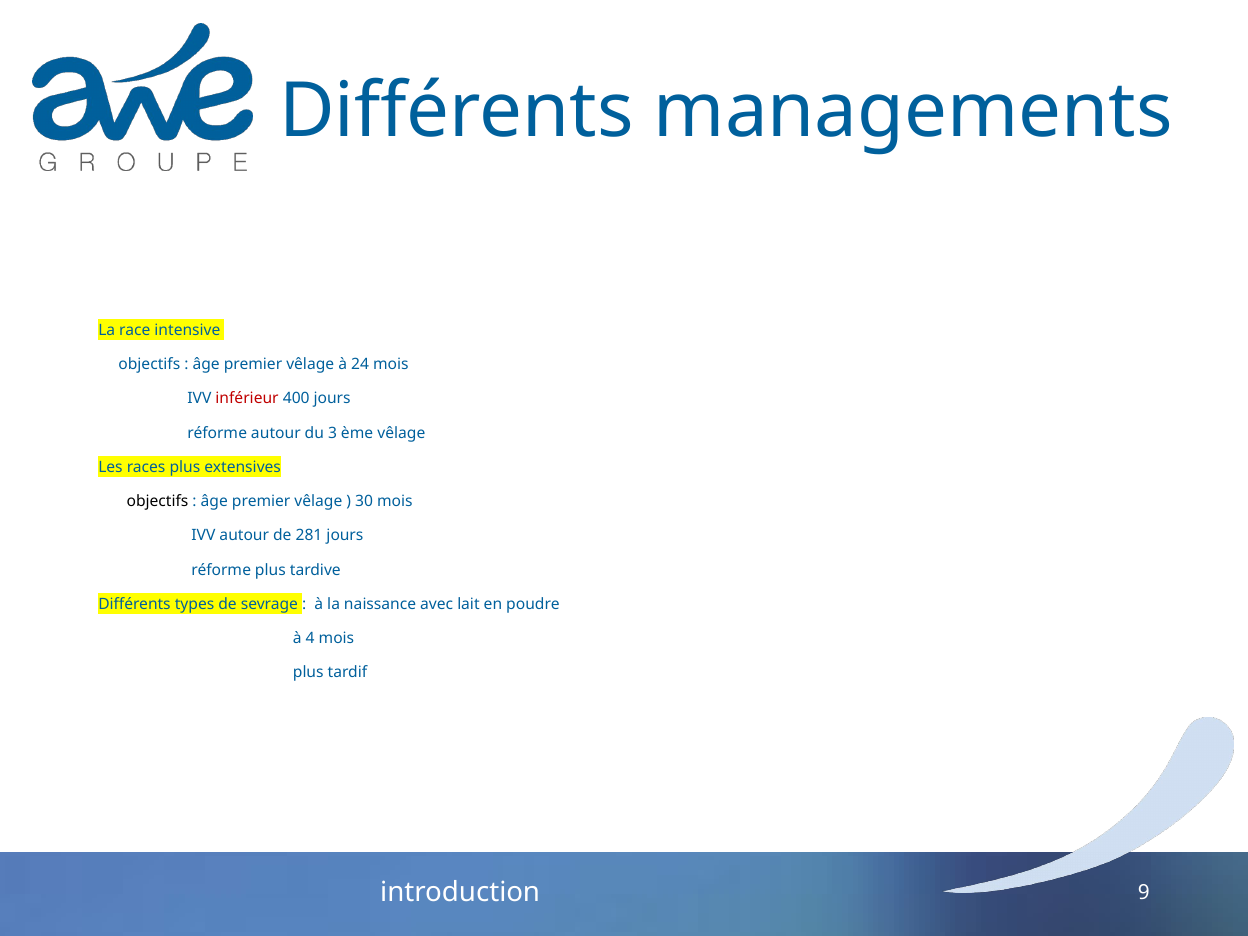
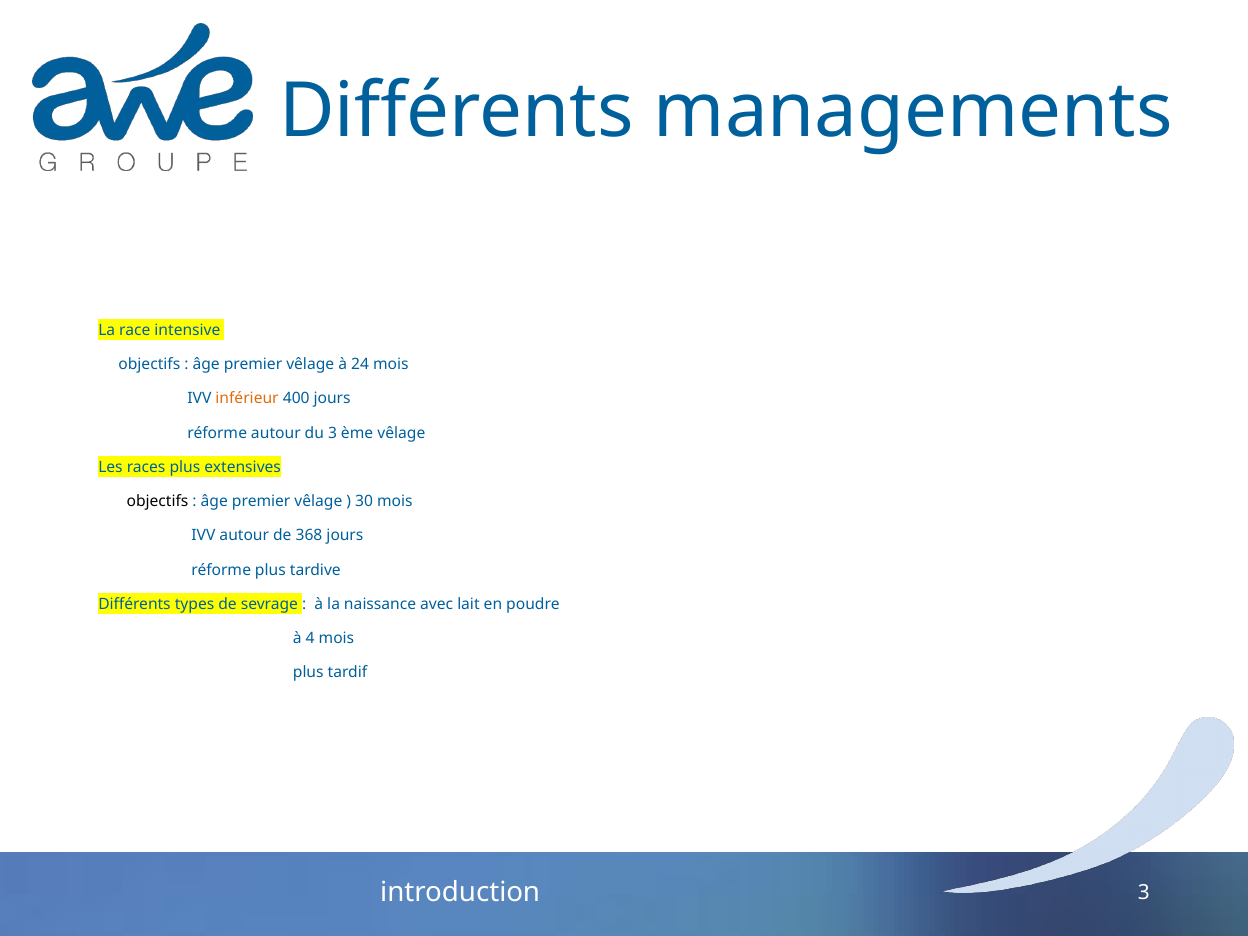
inférieur colour: red -> orange (247, 399)
281: 281 -> 368 (309, 536)
introduction 9: 9 -> 3 (1144, 892)
